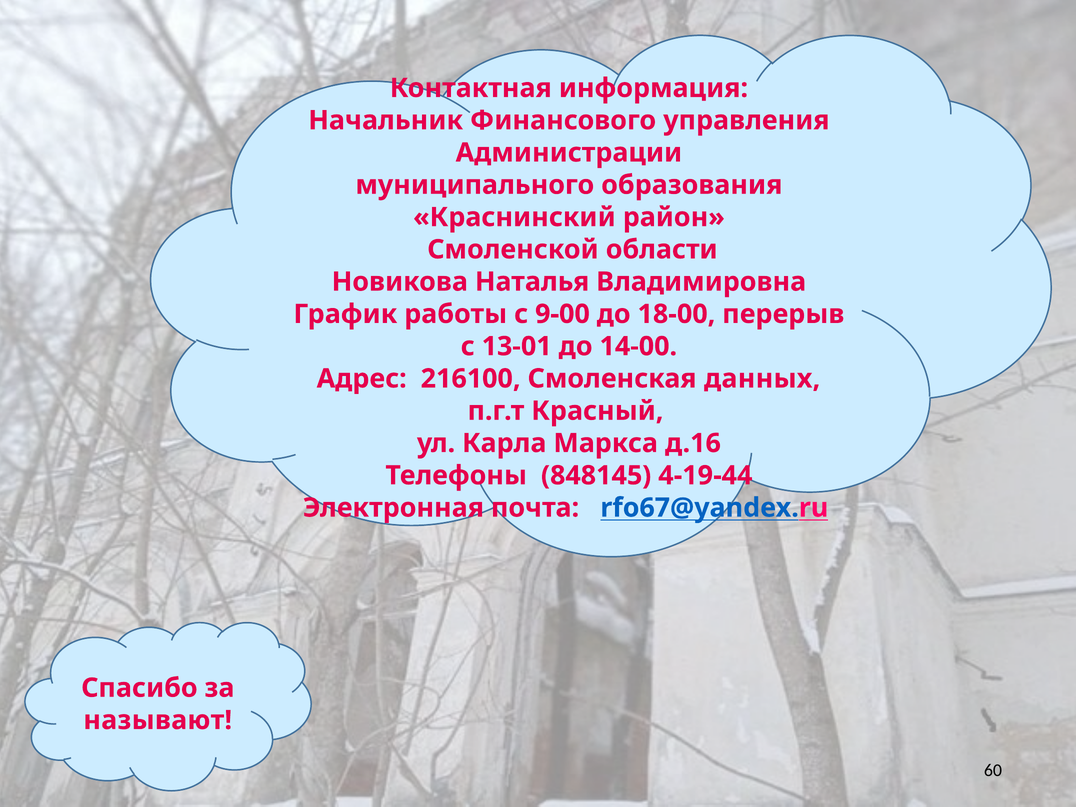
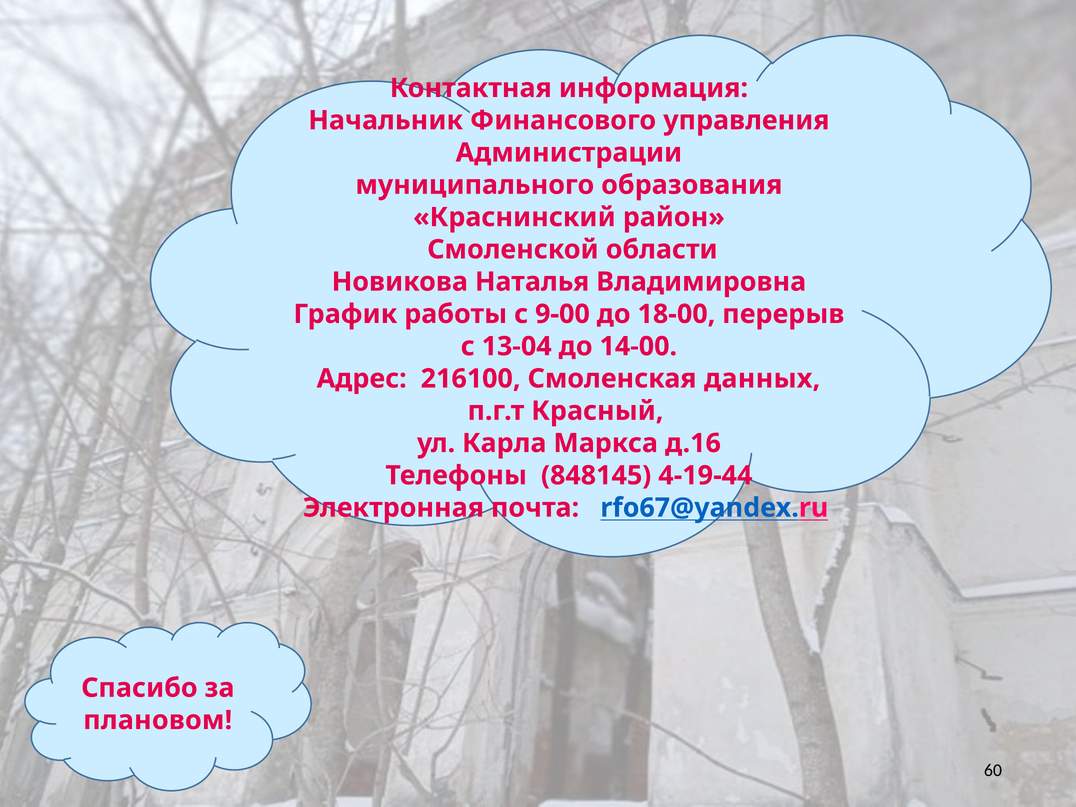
13-01: 13-01 -> 13-04 (517, 346)
называют: называют -> плановом (158, 720)
